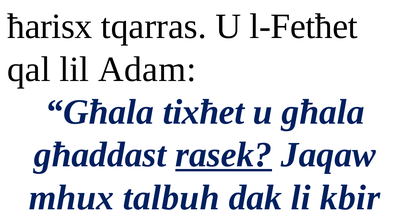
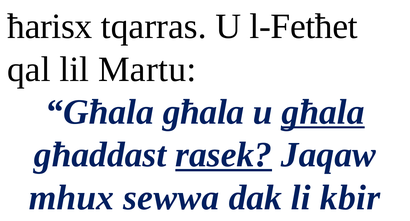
Adam: Adam -> Martu (147, 69)
Għala tixħet: tixħet -> għala (204, 112)
għala underline: none -> present (323, 112)
talbuh: talbuh -> sewwa (171, 197)
